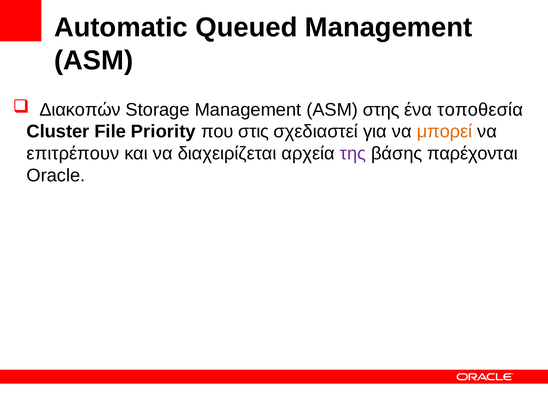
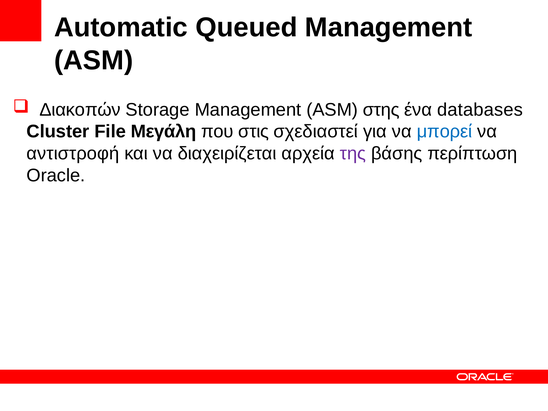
τοποθεσία: τοποθεσία -> databases (480, 110)
Priority: Priority -> Μεγάλη (164, 132)
μπορεί colour: orange -> blue (444, 132)
επιτρέπουν: επιτρέπουν -> αντιστροφή (73, 154)
παρέχονται: παρέχονται -> περίπτωση (472, 154)
